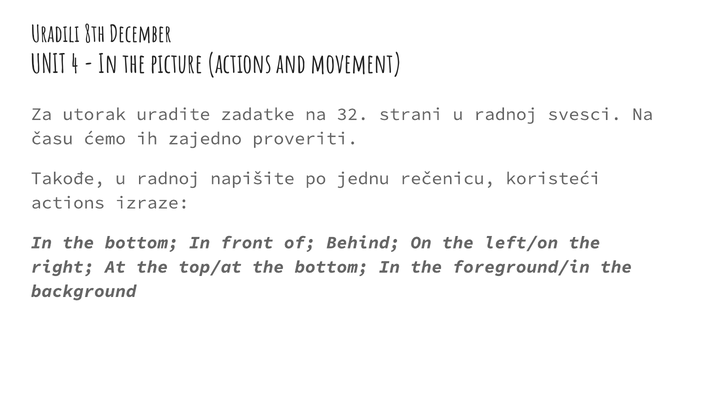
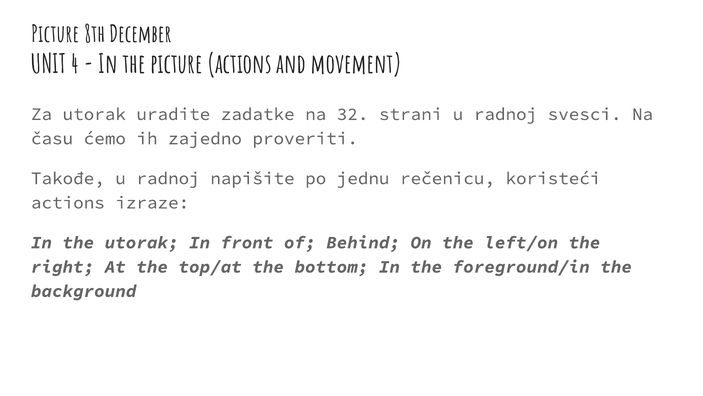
Uradili: Uradili -> Picture (55, 34)
In the bottom: bottom -> utorak (142, 242)
